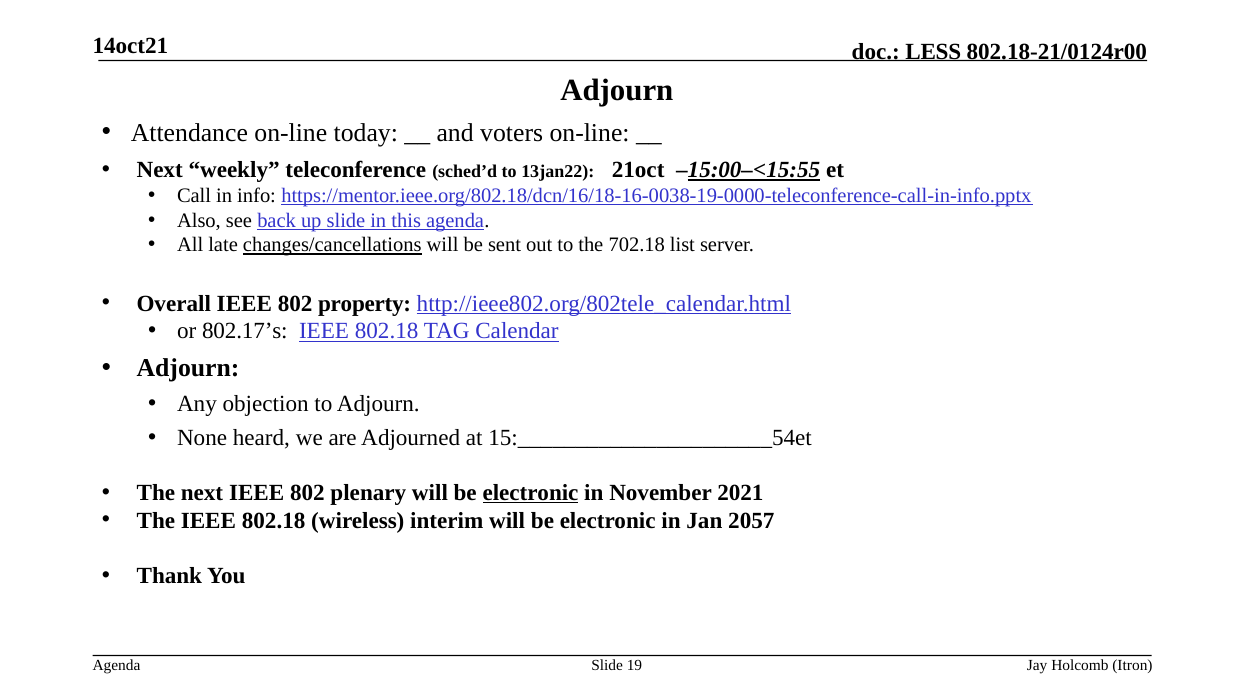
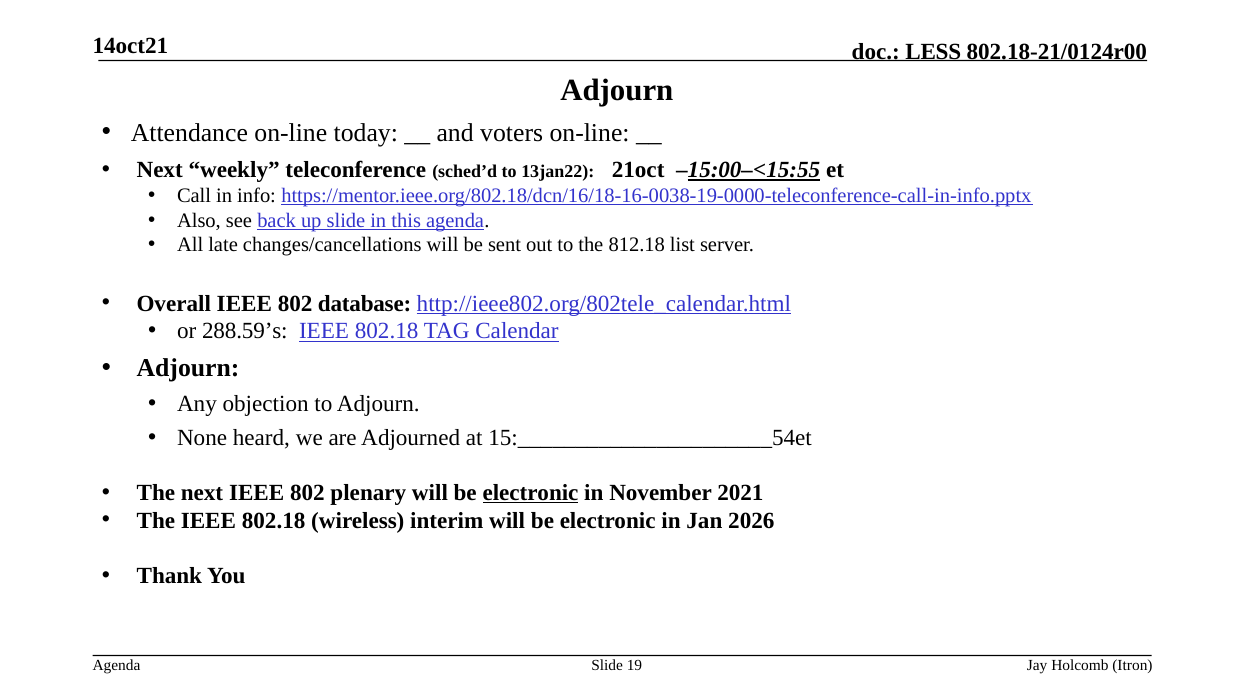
changes/cancellations underline: present -> none (332, 245)
702.18: 702.18 -> 812.18 (637, 245)
property: property -> database (365, 304)
802.17’s: 802.17’s -> 288.59’s (245, 331)
2057: 2057 -> 2026 (751, 521)
